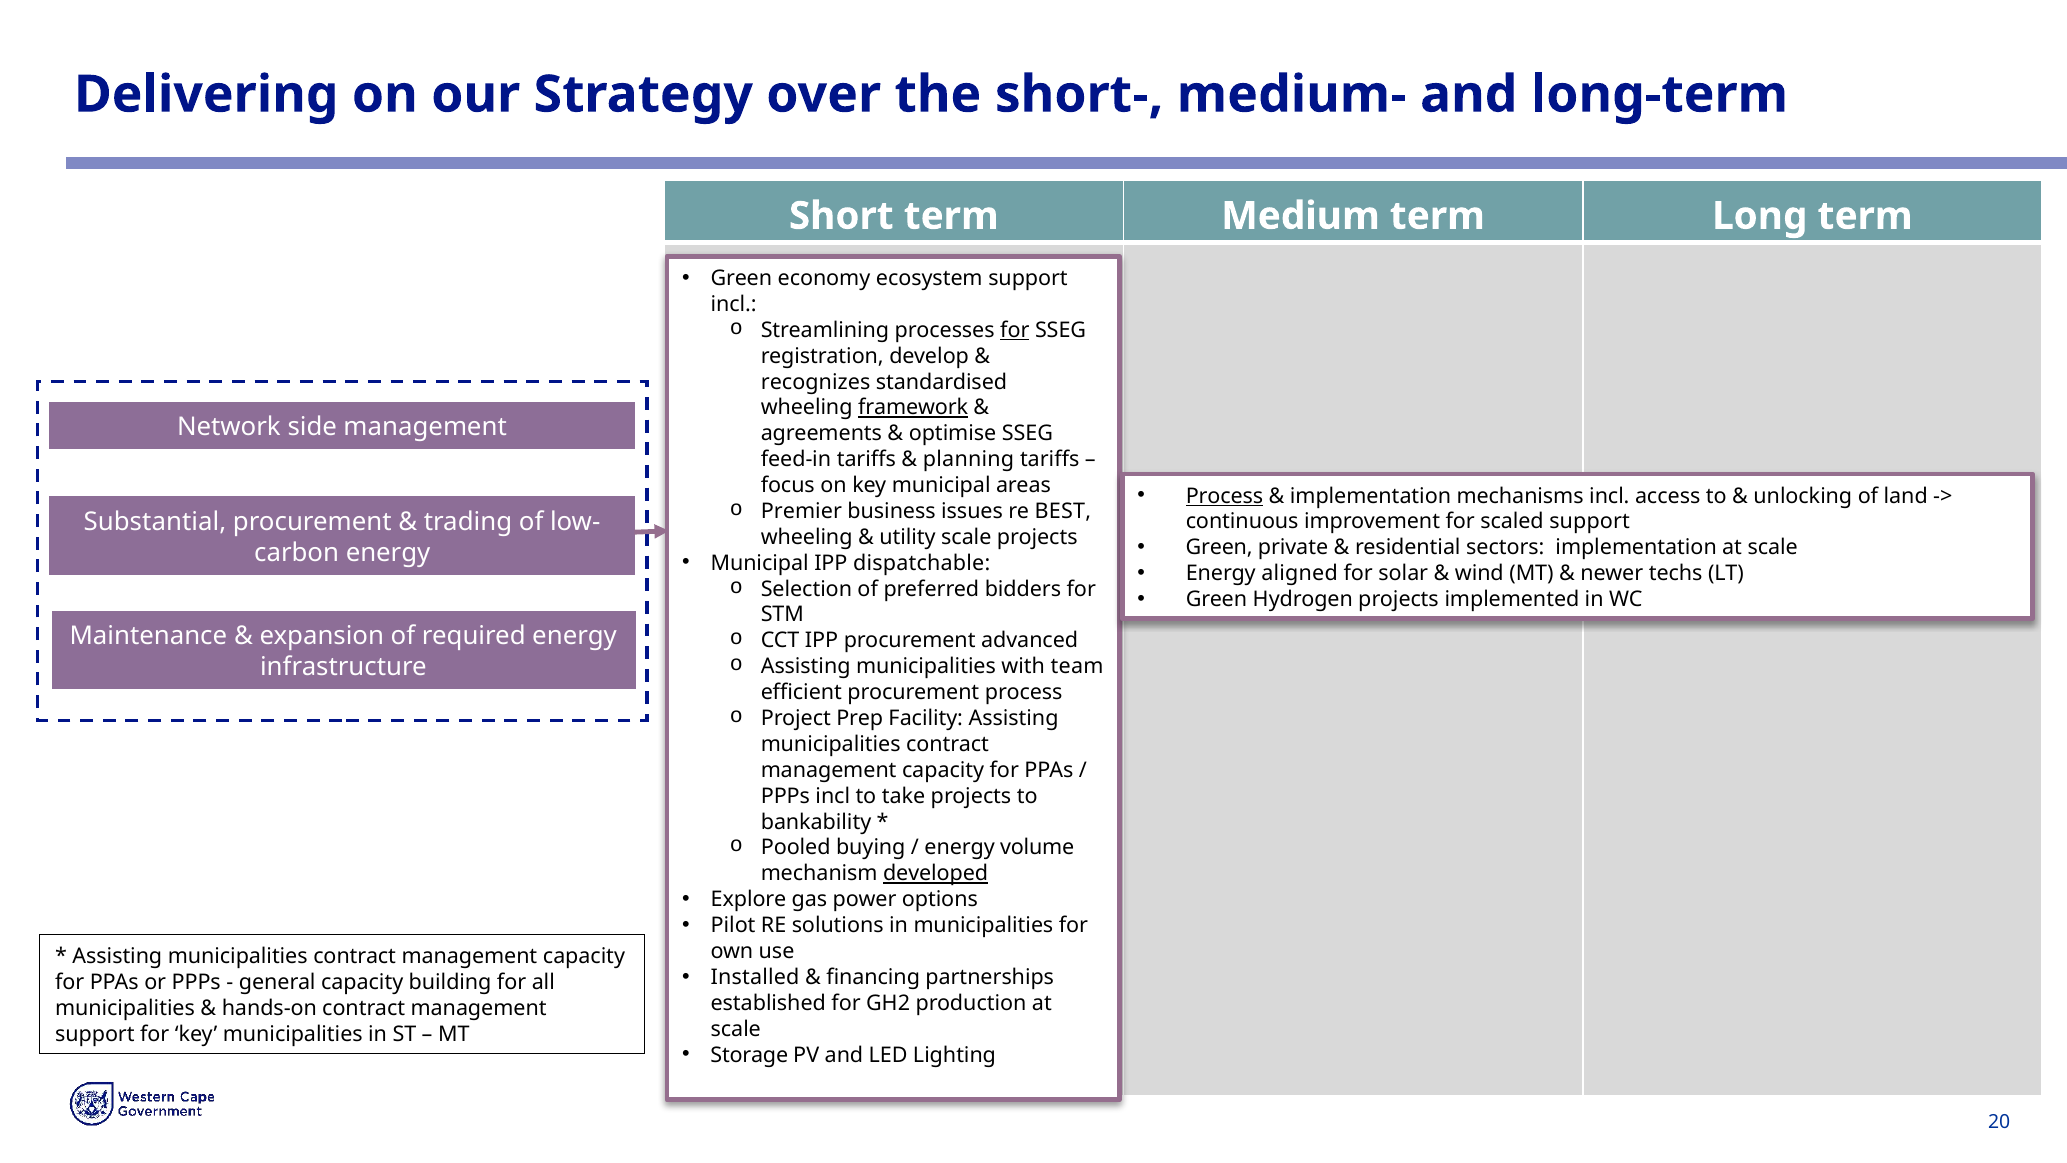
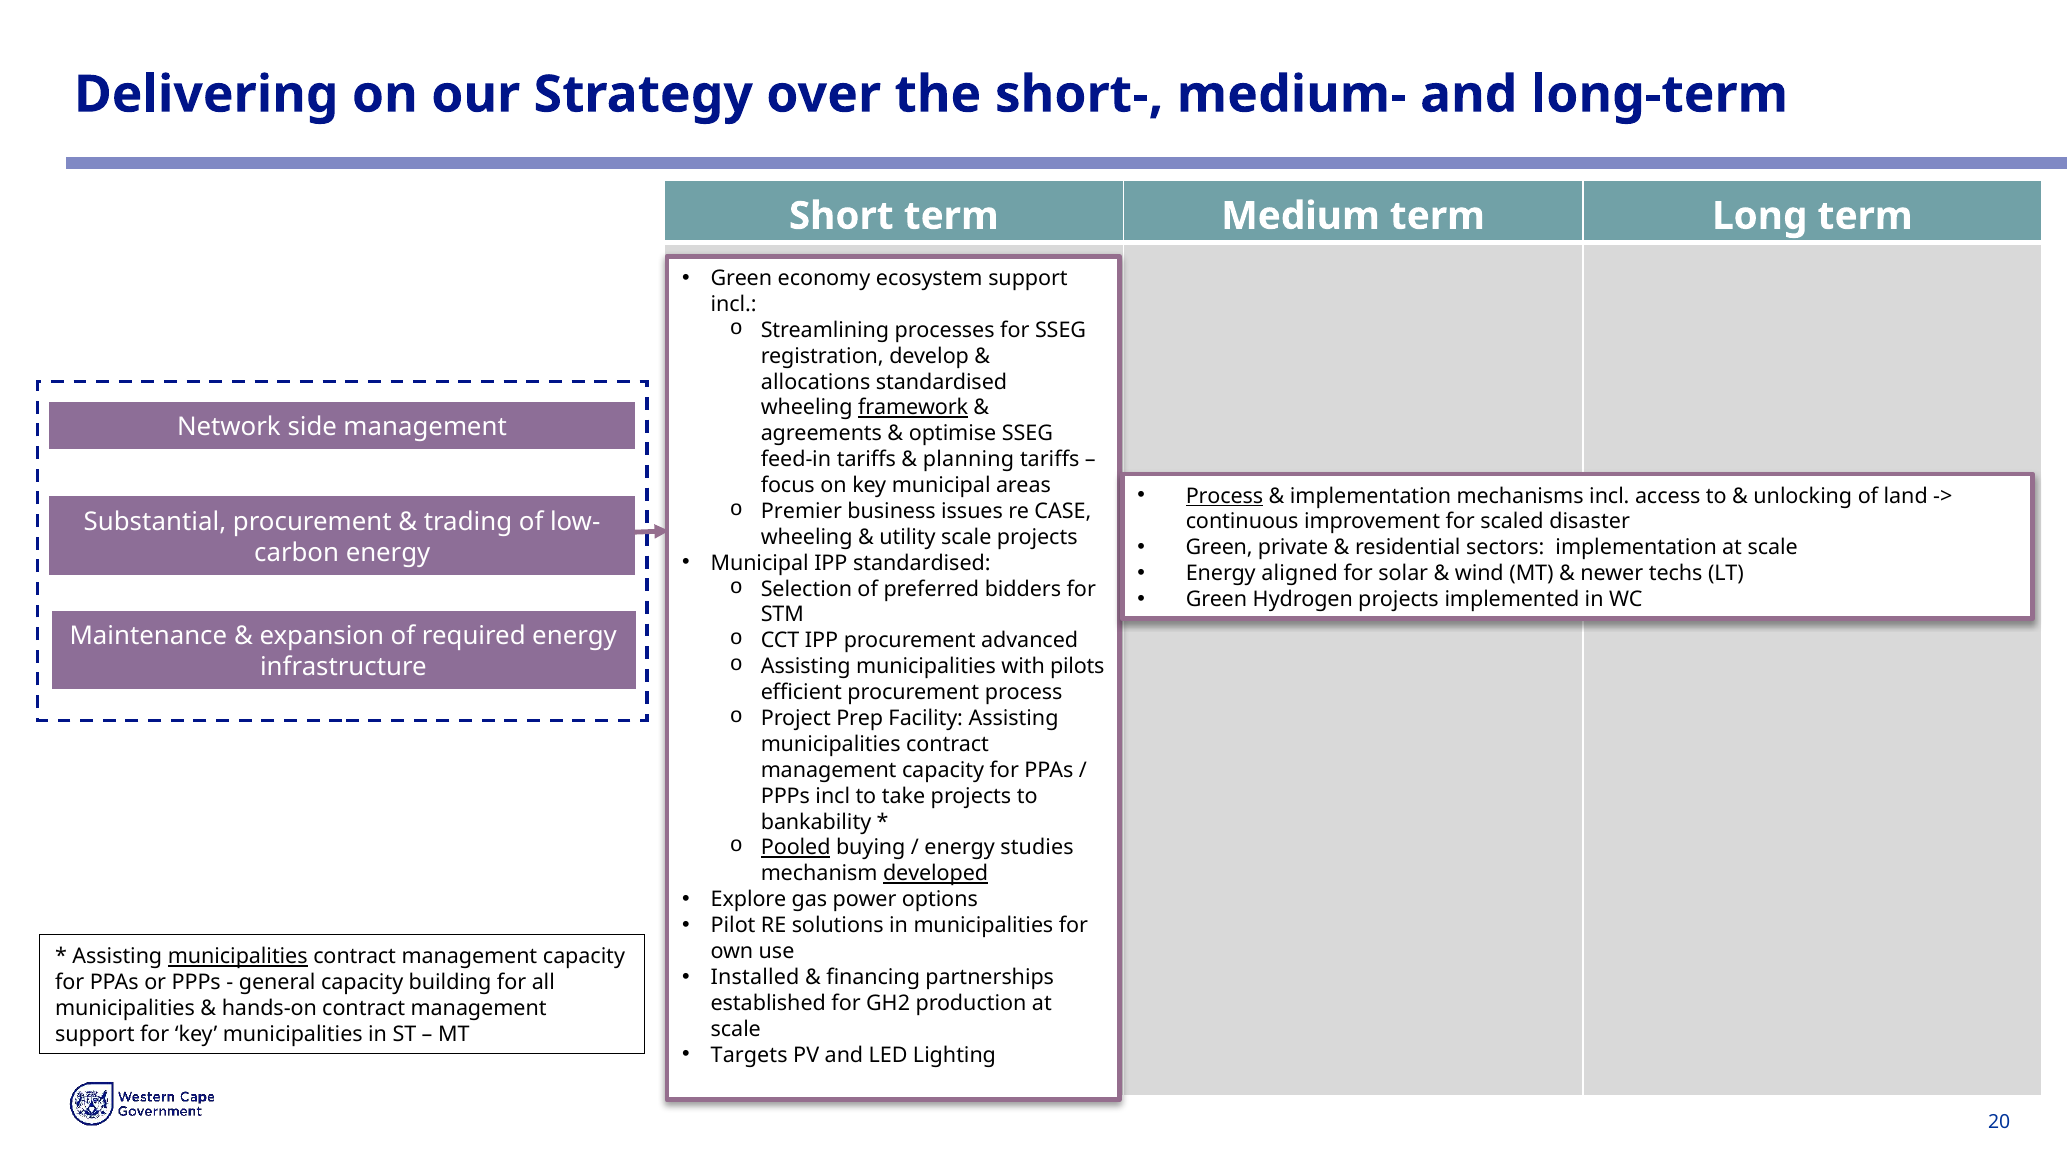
for underline: present -> none (1015, 330)
recognizes: recognizes -> allocations (816, 382)
BEST: BEST -> CASE (1063, 511)
scaled support: support -> disaster (1590, 522)
IPP dispatchable: dispatchable -> standardised (922, 563)
team: team -> pilots (1077, 666)
Pooled underline: none -> present (796, 848)
volume: volume -> studies (1037, 848)
municipalities underline: none -> present (238, 957)
Storage: Storage -> Targets (749, 1055)
